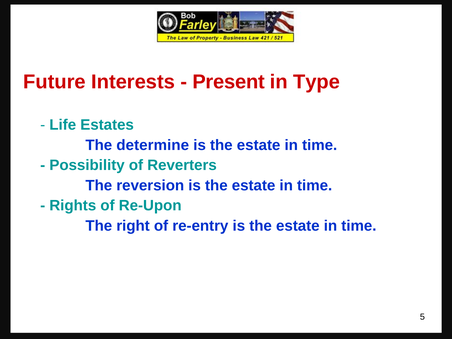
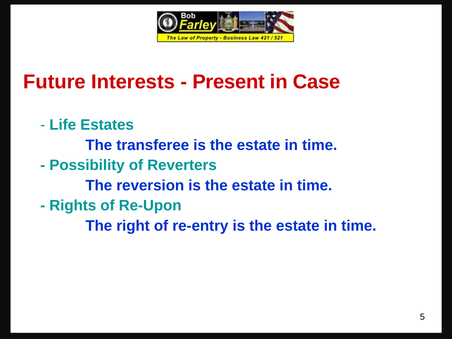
Type: Type -> Case (317, 82)
determine: determine -> transferee (153, 145)
